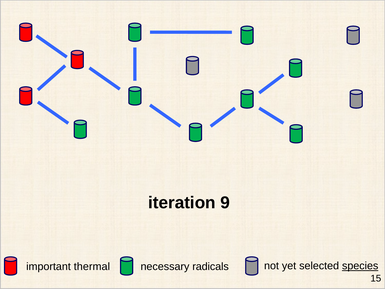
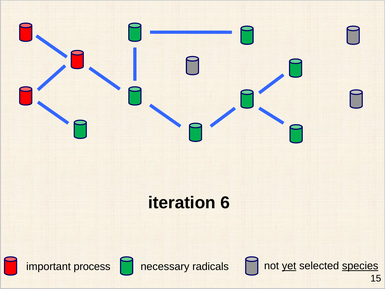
9: 9 -> 6 (225, 203)
thermal: thermal -> process (92, 266)
yet underline: none -> present (289, 266)
